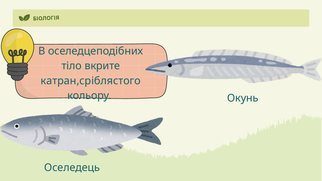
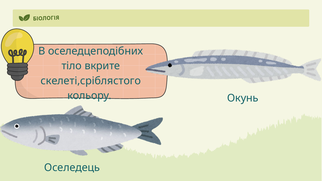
катран,сріблястого: катран,сріблястого -> скелеті,сріблястого (91, 81)
